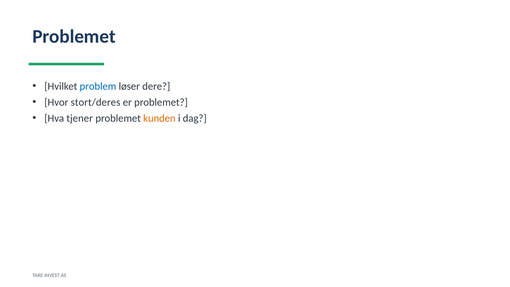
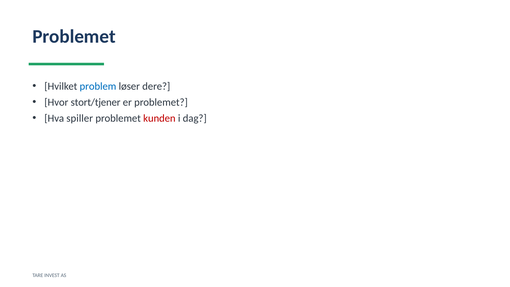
stort/deres: stort/deres -> stort/tjener (96, 102)
tjener: tjener -> spiller (80, 118)
kunden colour: orange -> red (159, 118)
